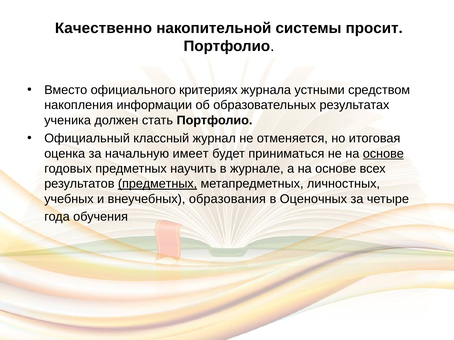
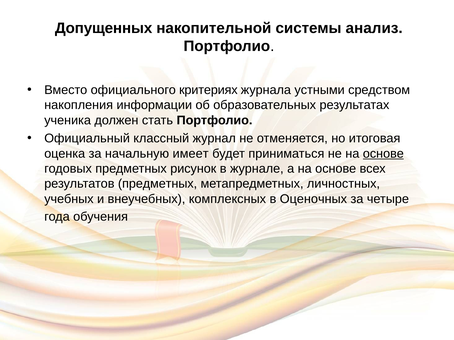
Качественно: Качественно -> Допущенных (104, 28)
просит: просит -> анализ (374, 28)
научить: научить -> рисунок (193, 169)
предметных underline: present -> none (158, 184)
образования: образования -> комплексных (227, 199)
